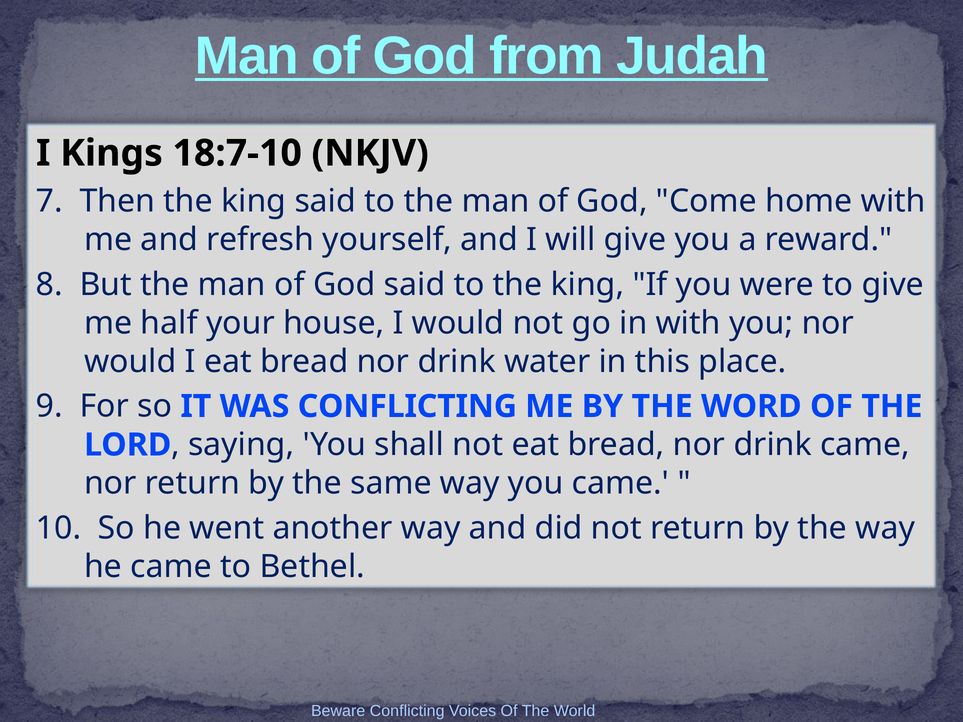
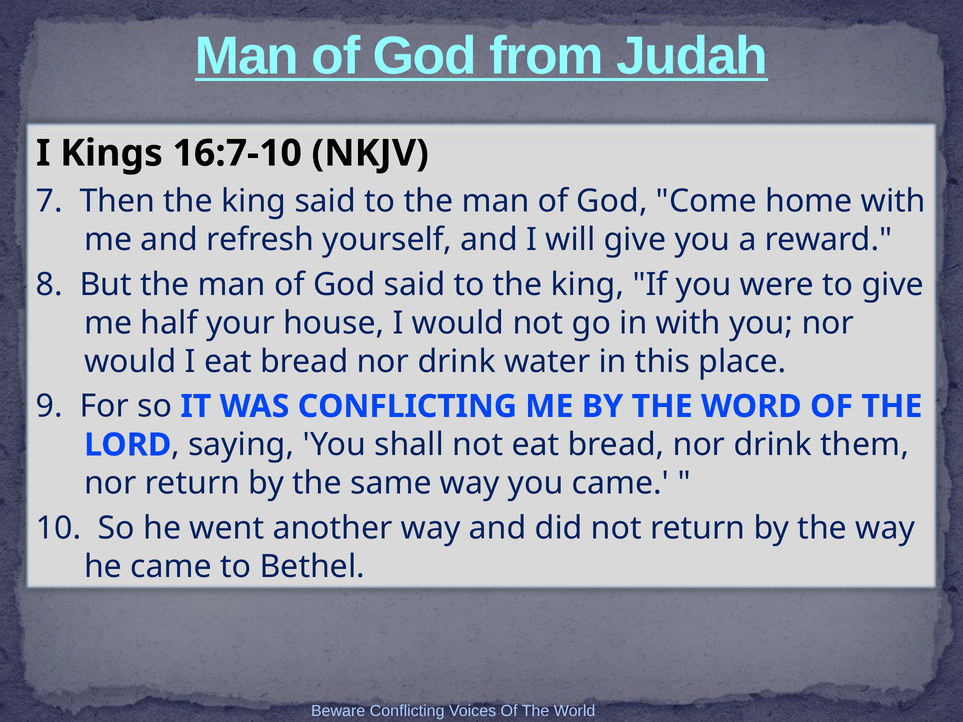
18:7-10: 18:7-10 -> 16:7-10 (237, 153)
drink came: came -> them (865, 445)
